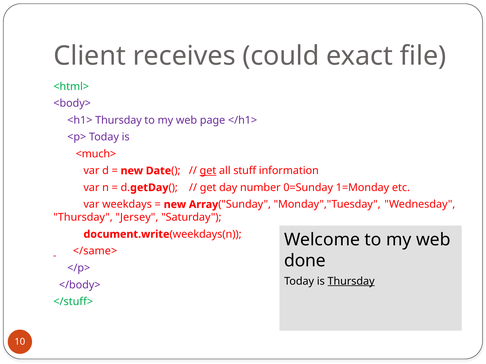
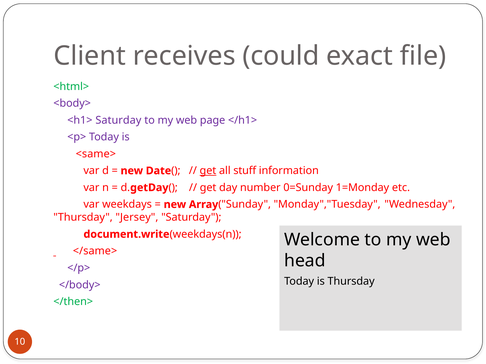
<h1> Thursday: Thursday -> Saturday (118, 120)
<much>: <much> -> <same> (96, 154)
done: done -> head (305, 261)
Thursday underline: present -> none (351, 282)
</stuff>: </stuff> -> </then> (73, 302)
